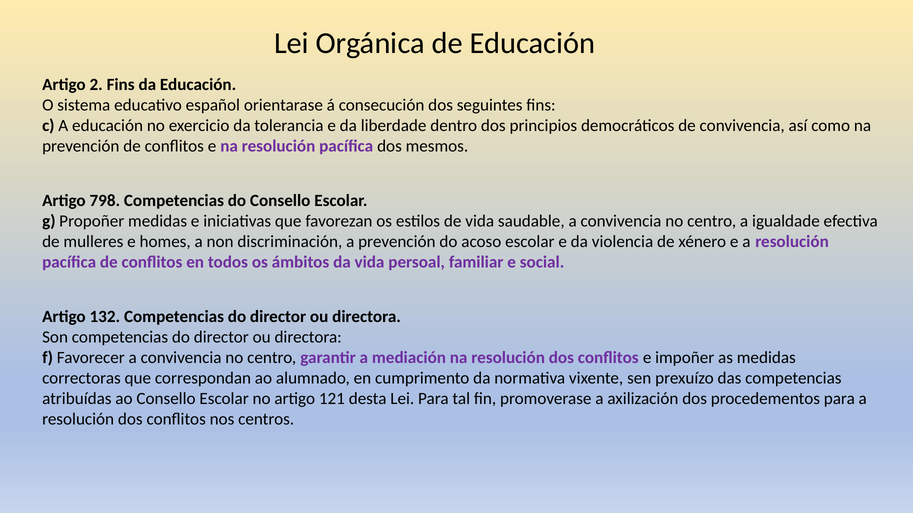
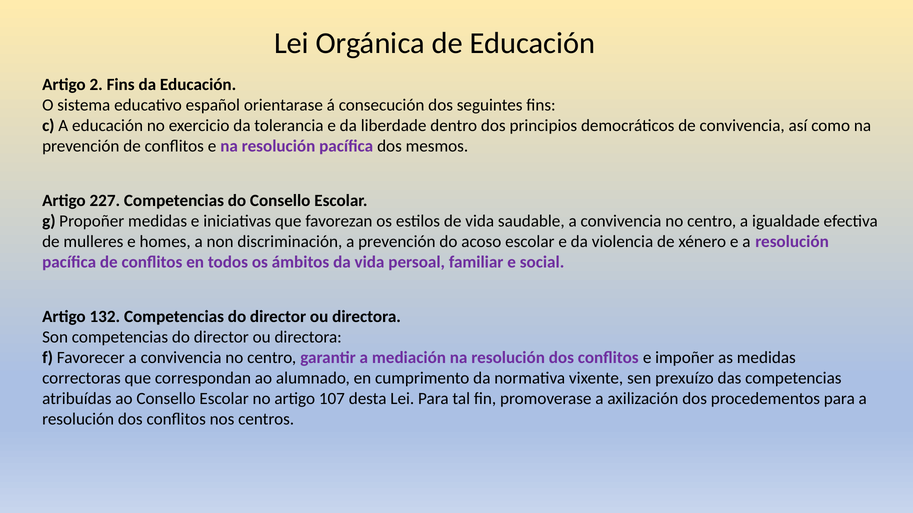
798: 798 -> 227 (105, 201)
121: 121 -> 107 (332, 399)
